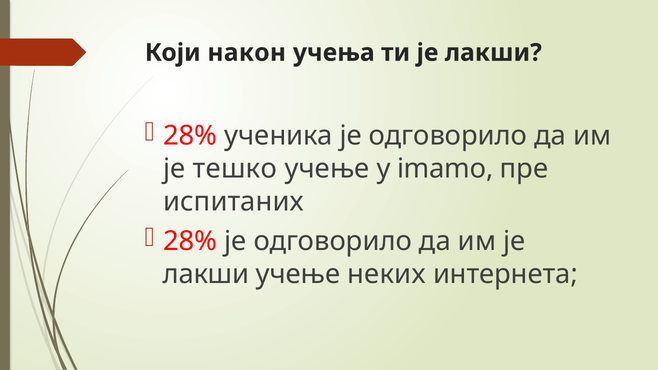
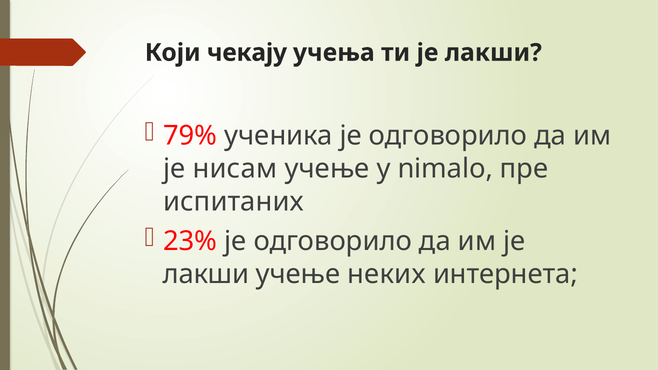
након: након -> чекају (247, 53)
28%: 28% -> 79% (190, 136)
тешко: тешко -> нисам (235, 169)
imamo: imamo -> nimalo (445, 169)
28%: 28% -> 23% (190, 242)
